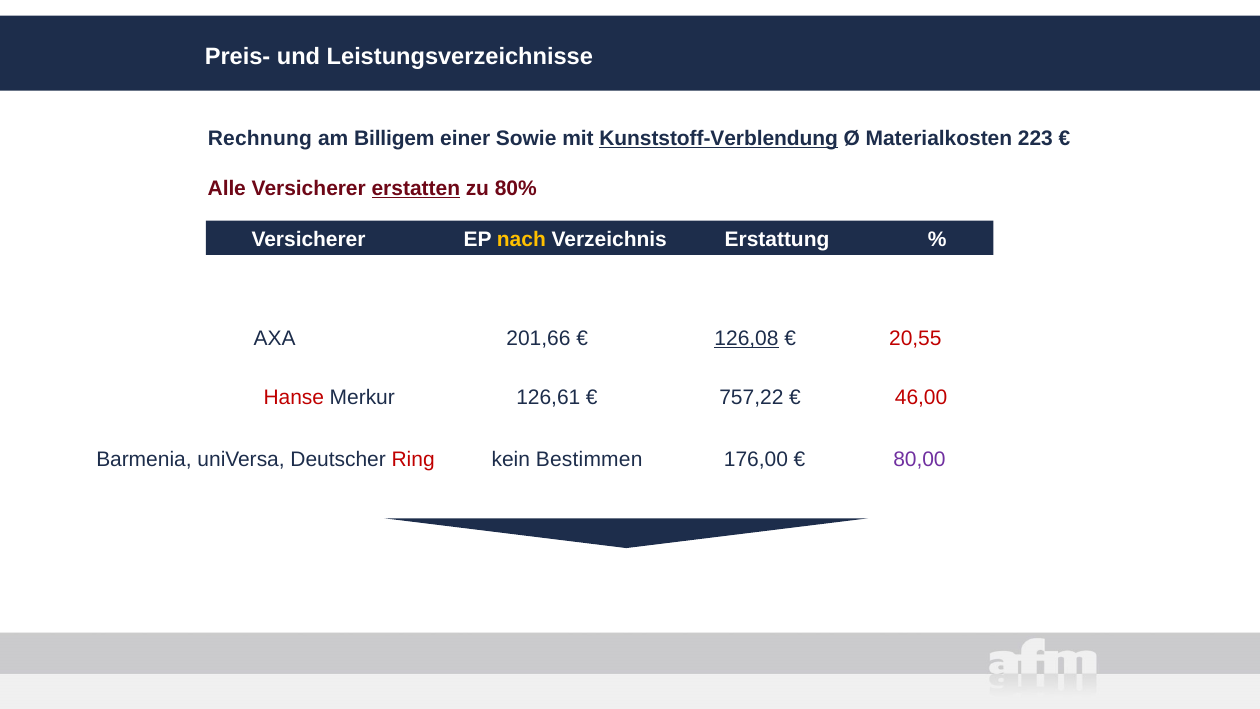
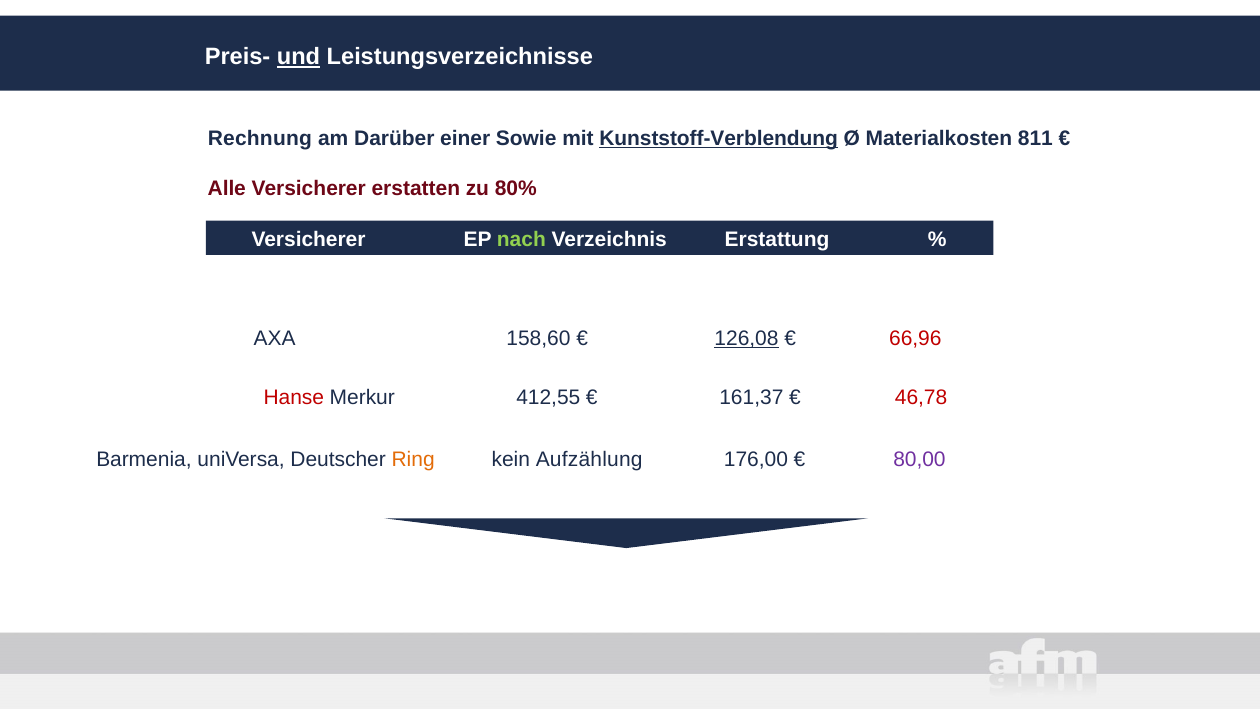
und underline: none -> present (298, 57)
Billigem: Billigem -> Darüber (394, 138)
223: 223 -> 811 (1035, 138)
erstatten underline: present -> none (416, 189)
nach colour: yellow -> light green (521, 239)
201,66: 201,66 -> 158,60 (538, 338)
20,55: 20,55 -> 66,96 (915, 338)
126,61: 126,61 -> 412,55 (548, 398)
757,22: 757,22 -> 161,37 (751, 398)
46,00: 46,00 -> 46,78 (921, 398)
Ring colour: red -> orange (413, 460)
Bestimmen: Bestimmen -> Aufzählung (589, 460)
